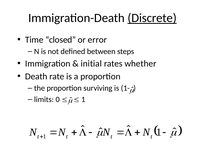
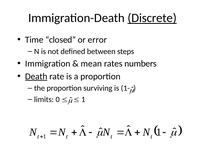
initial: initial -> mean (91, 64)
whether: whether -> numbers (141, 64)
Death underline: none -> present (36, 76)
